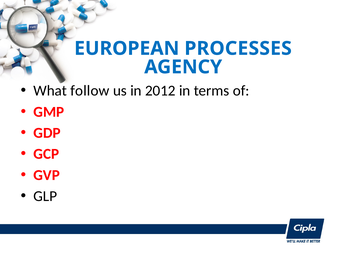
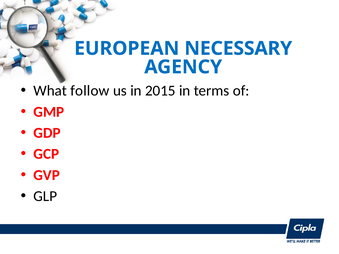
PROCESSES: PROCESSES -> NECESSARY (238, 48)
2012: 2012 -> 2015 (160, 91)
